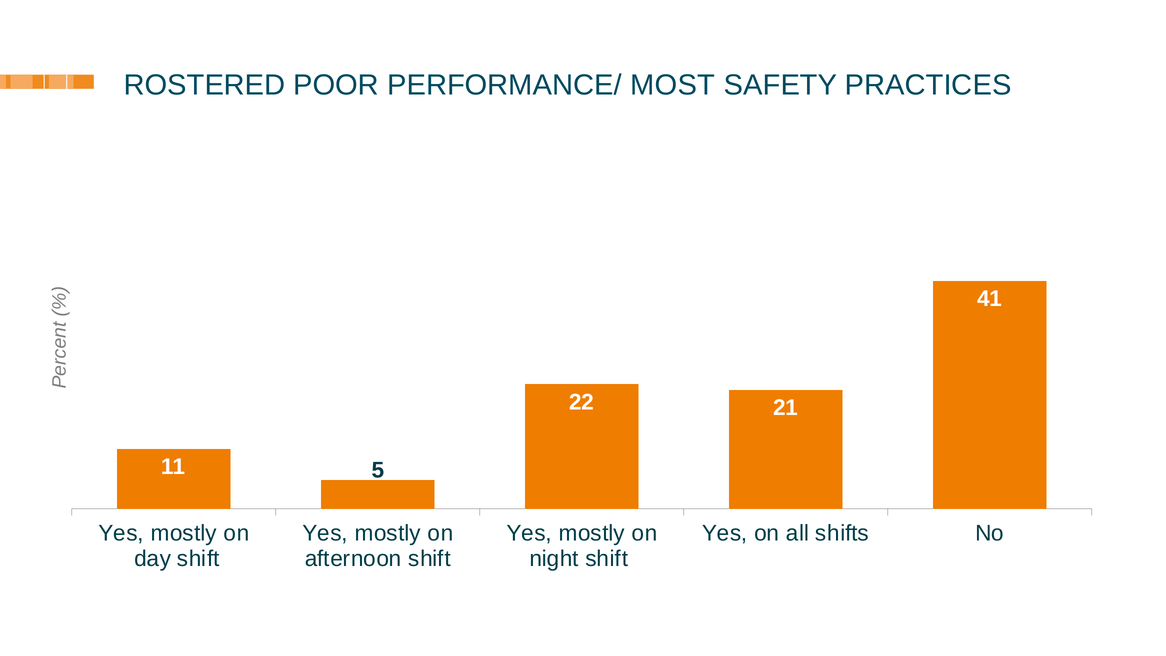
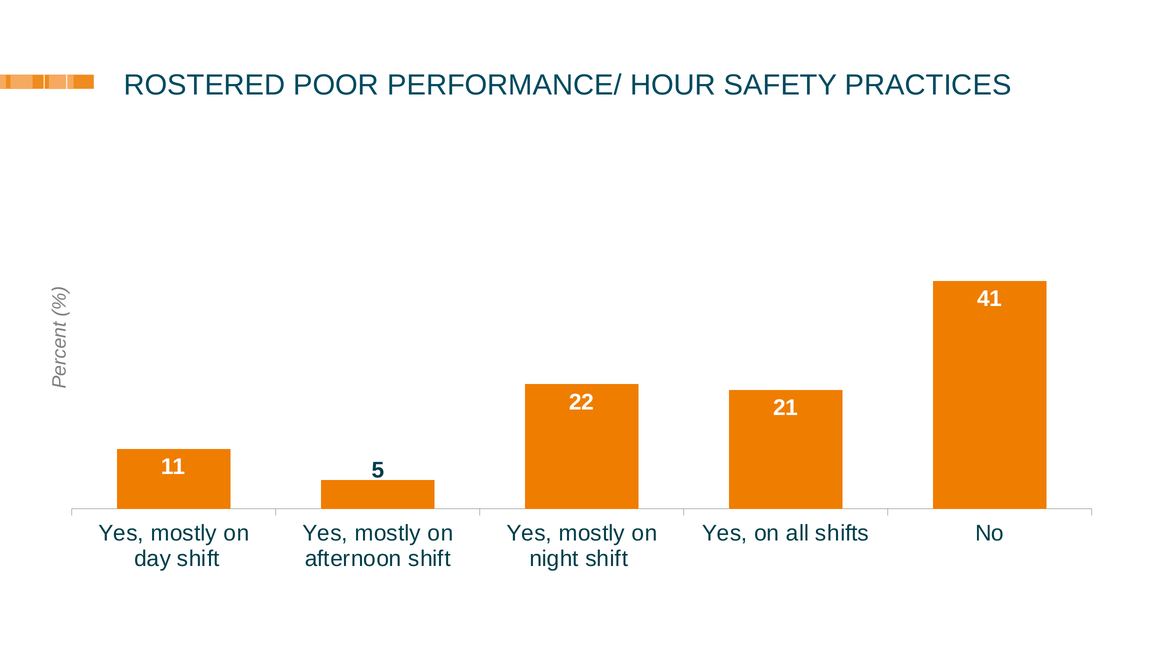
MOST: MOST -> HOUR (673, 85)
